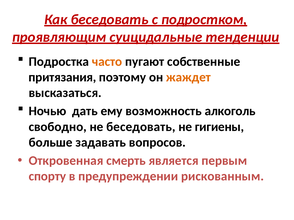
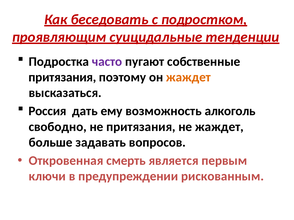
часто colour: orange -> purple (107, 62)
Ночью: Ночью -> Россия (47, 111)
не беседовать: беседовать -> притязания (141, 127)
не гигиены: гигиены -> жаждет (219, 127)
спорту: спорту -> ключи (47, 177)
